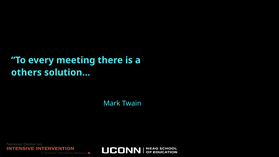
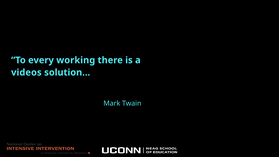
meeting: meeting -> working (76, 60)
others: others -> videos (26, 72)
